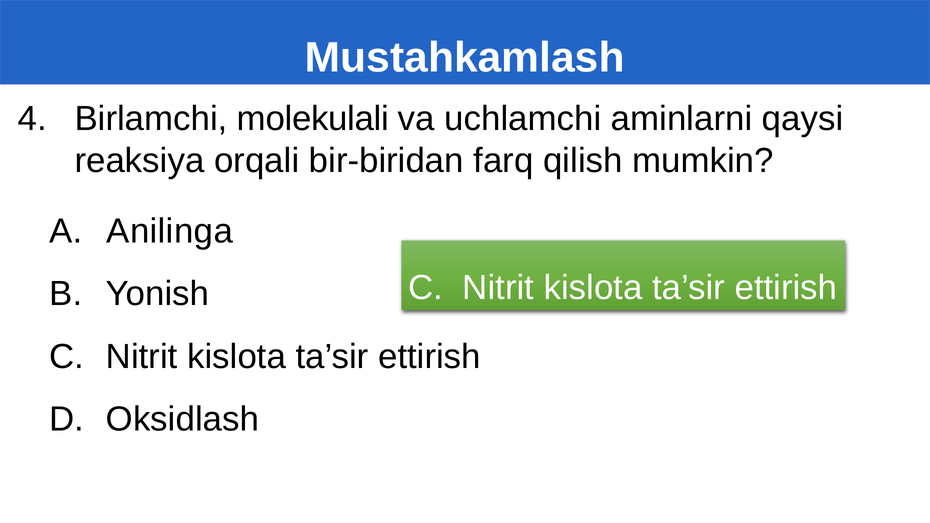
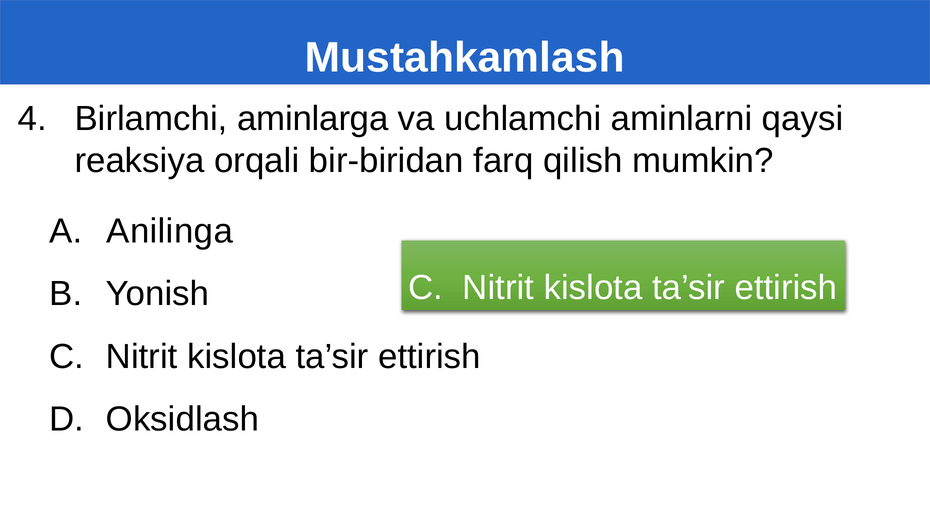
molekulali: molekulali -> aminlarga (313, 119)
